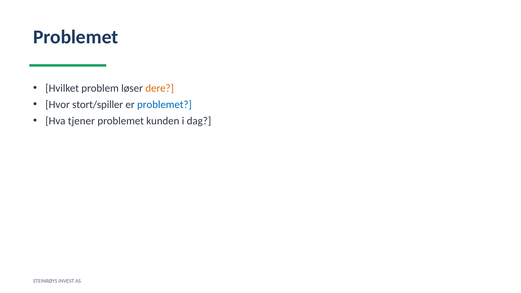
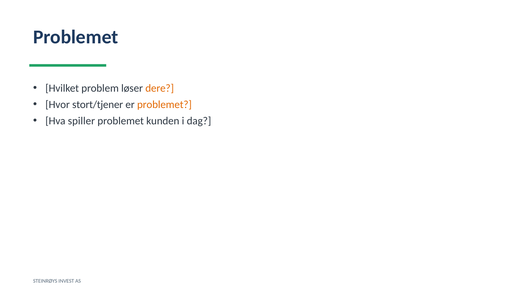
stort/spiller: stort/spiller -> stort/tjener (98, 105)
problemet colour: blue -> orange (164, 105)
tjener: tjener -> spiller (81, 121)
